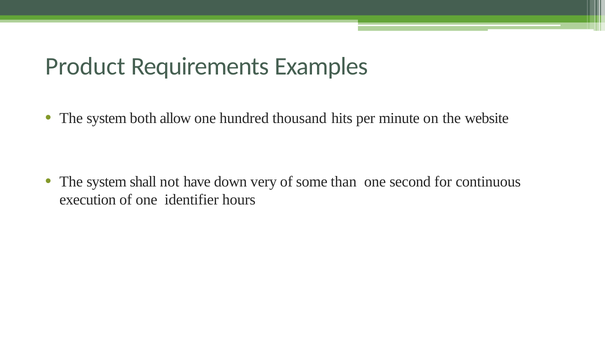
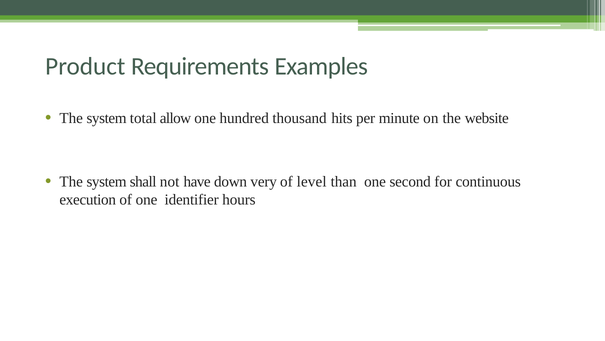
both: both -> total (143, 118)
some: some -> level (312, 181)
